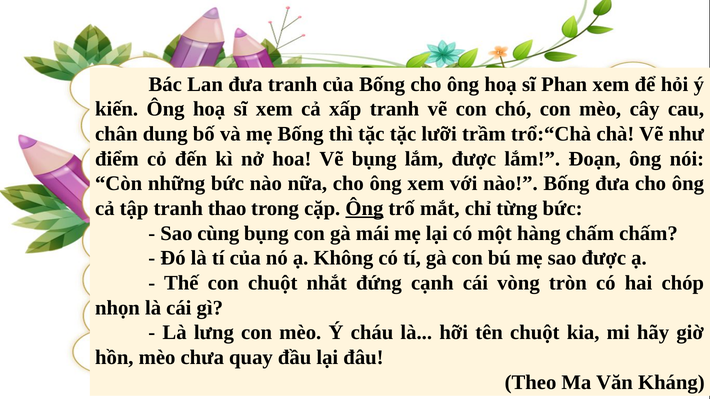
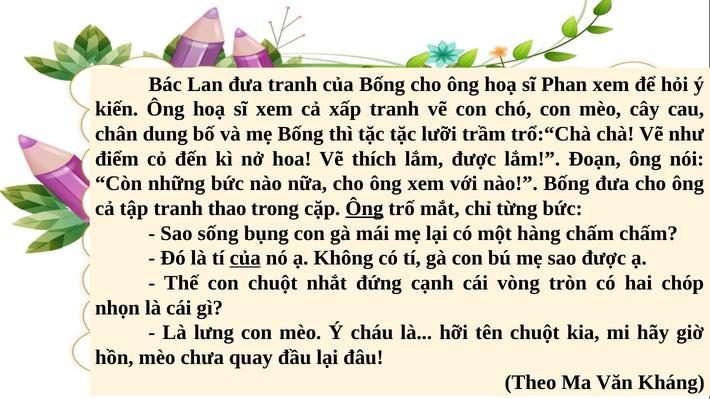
Vẽ bụng: bụng -> thích (374, 159)
cùng: cùng -> sống (218, 233)
của underline: none -> present (245, 258)
